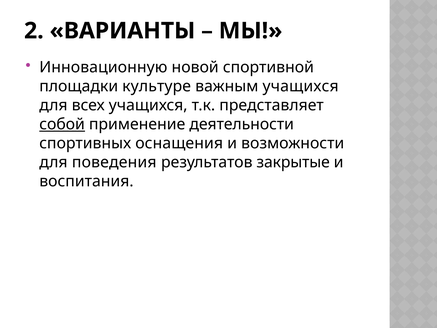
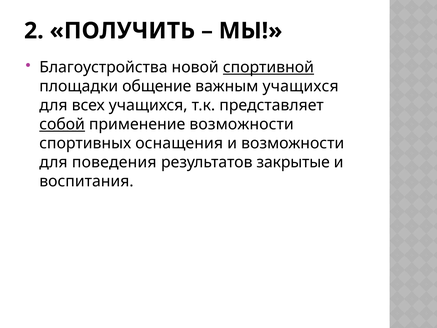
ВАРИАНТЫ: ВАРИАНТЫ -> ПОЛУЧИТЬ (122, 31)
Инновационную: Инновационную -> Благоустройства (103, 67)
спортивной underline: none -> present (268, 67)
культуре: культуре -> общение (157, 86)
применение деятельности: деятельности -> возможности (242, 124)
